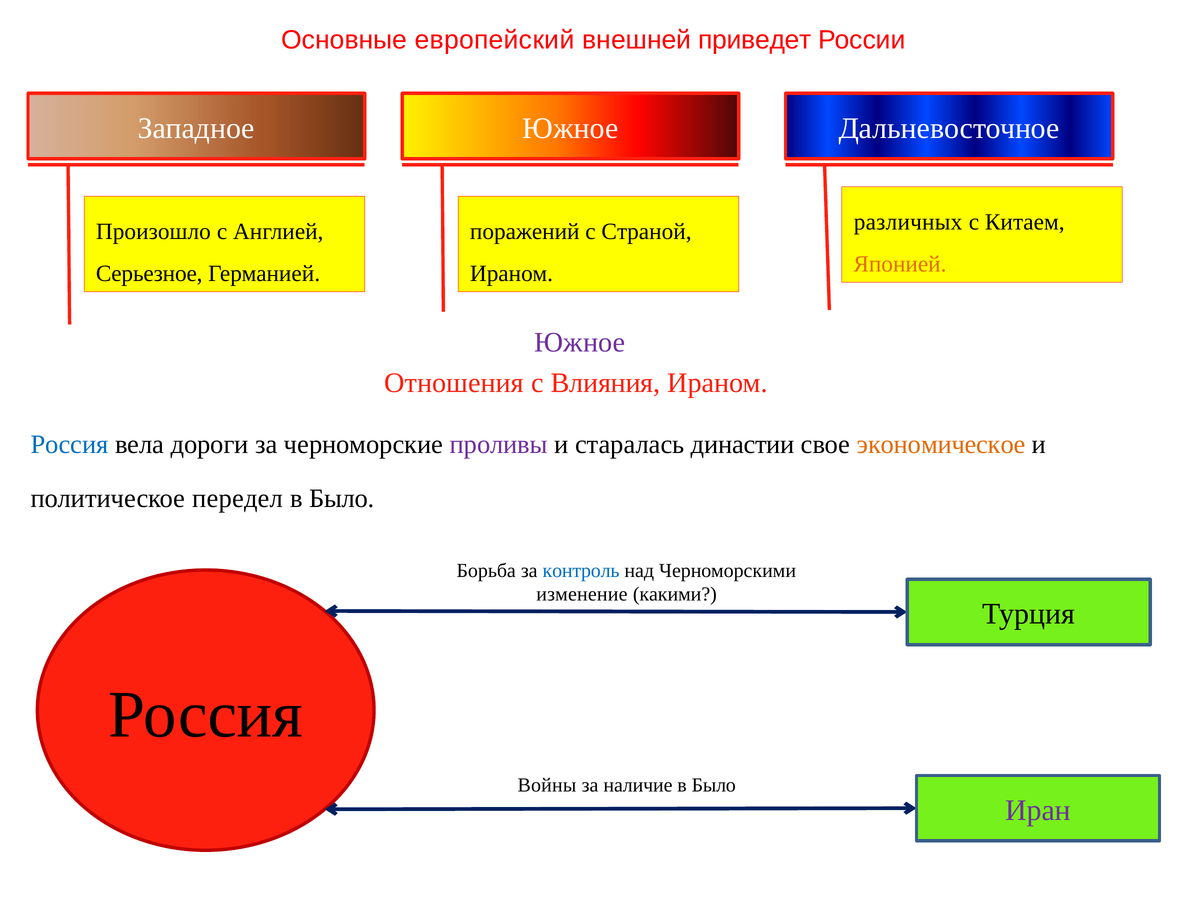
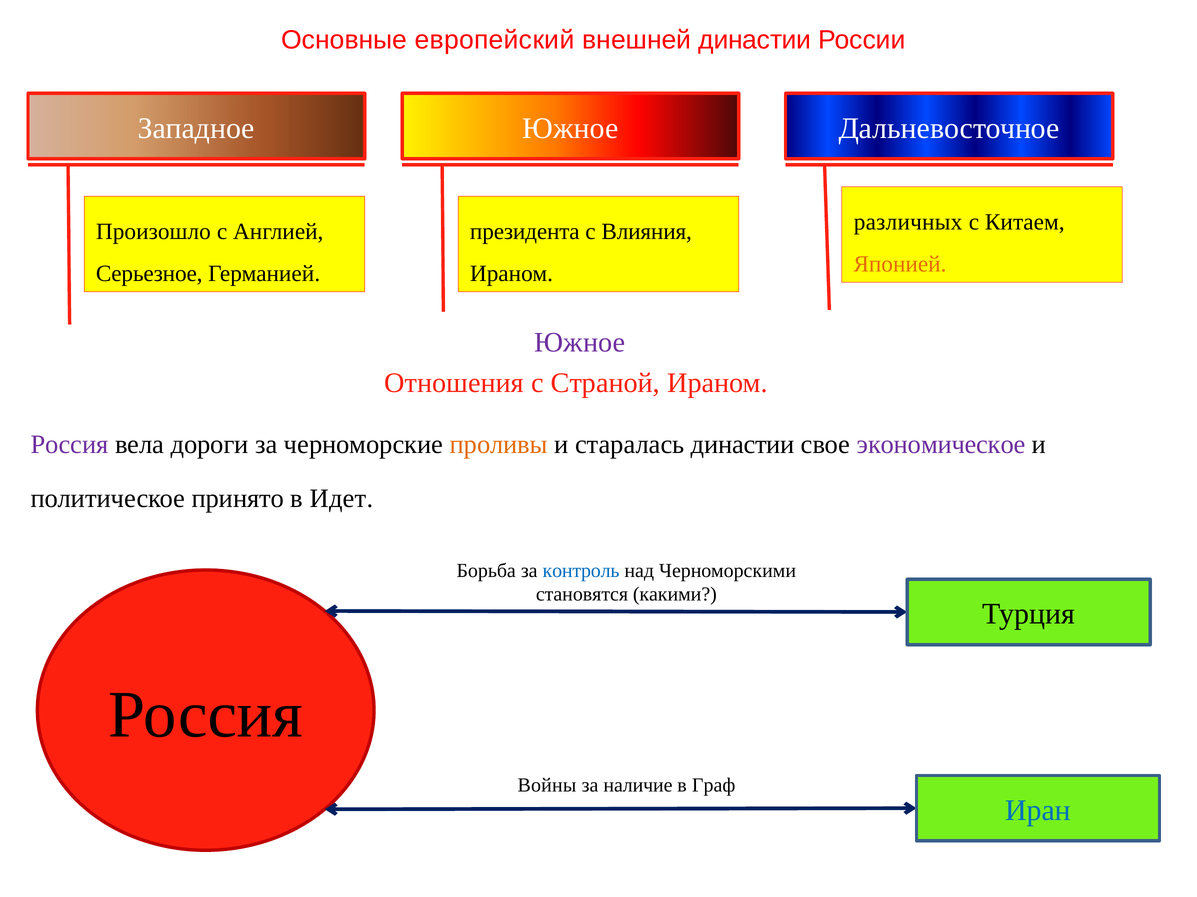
внешней приведет: приведет -> династии (755, 40)
поражений: поражений -> президента (525, 232)
Страной: Страной -> Влияния (647, 232)
Влияния: Влияния -> Страной (605, 383)
Россия colour: blue -> purple (70, 445)
проливы colour: purple -> orange (499, 445)
экономическое colour: orange -> purple (941, 445)
передел: передел -> принято (238, 499)
Было: Было -> Идет (341, 499)
изменение: изменение -> становятся (582, 595)
Было: Было -> Граф (714, 786)
Иран colour: purple -> blue (1038, 811)
